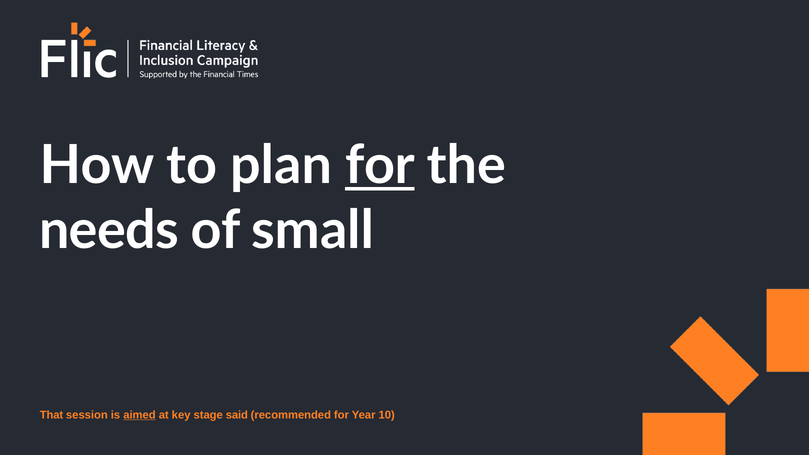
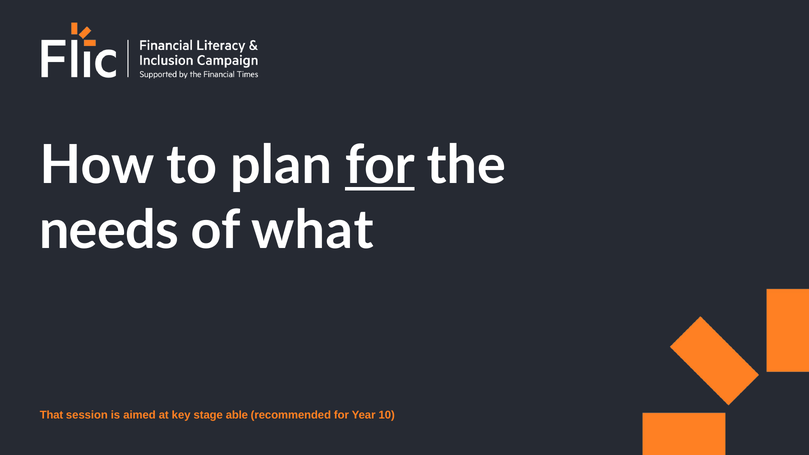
small: small -> what (312, 230)
aimed underline: present -> none (139, 415)
said: said -> able (237, 415)
